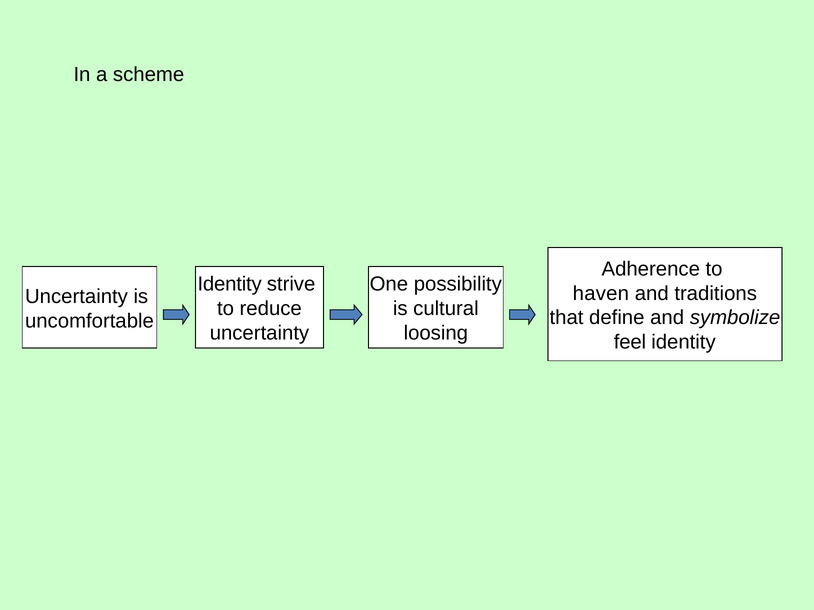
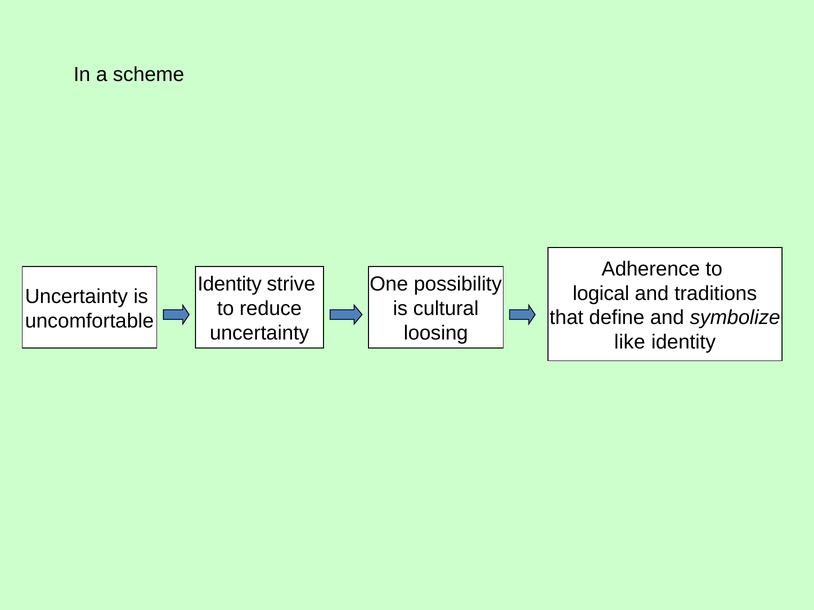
haven: haven -> logical (601, 294)
feel: feel -> like (630, 342)
